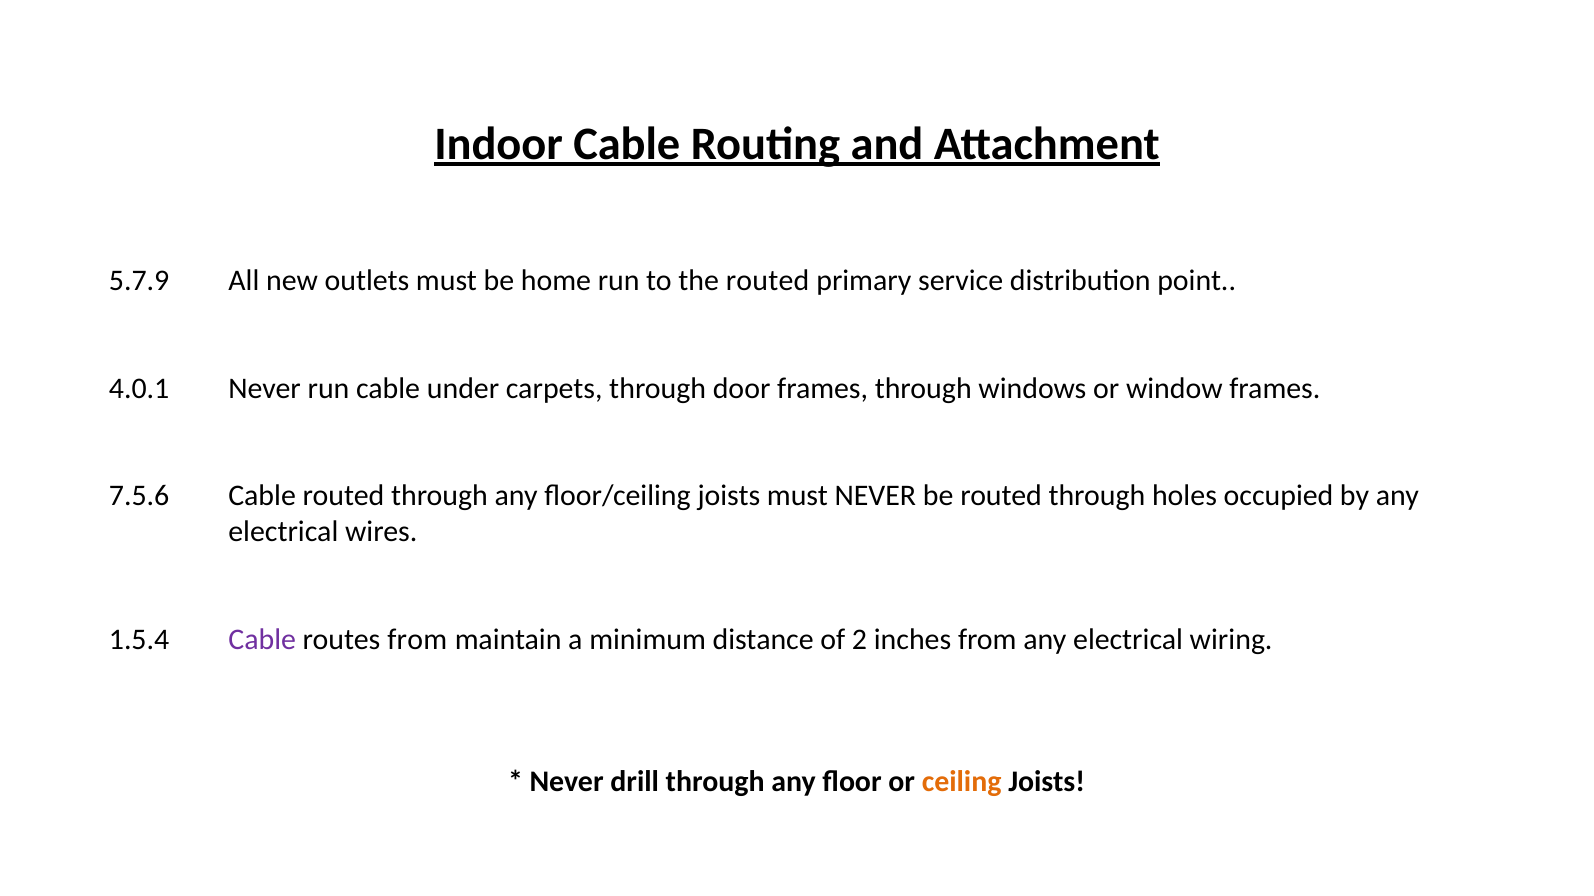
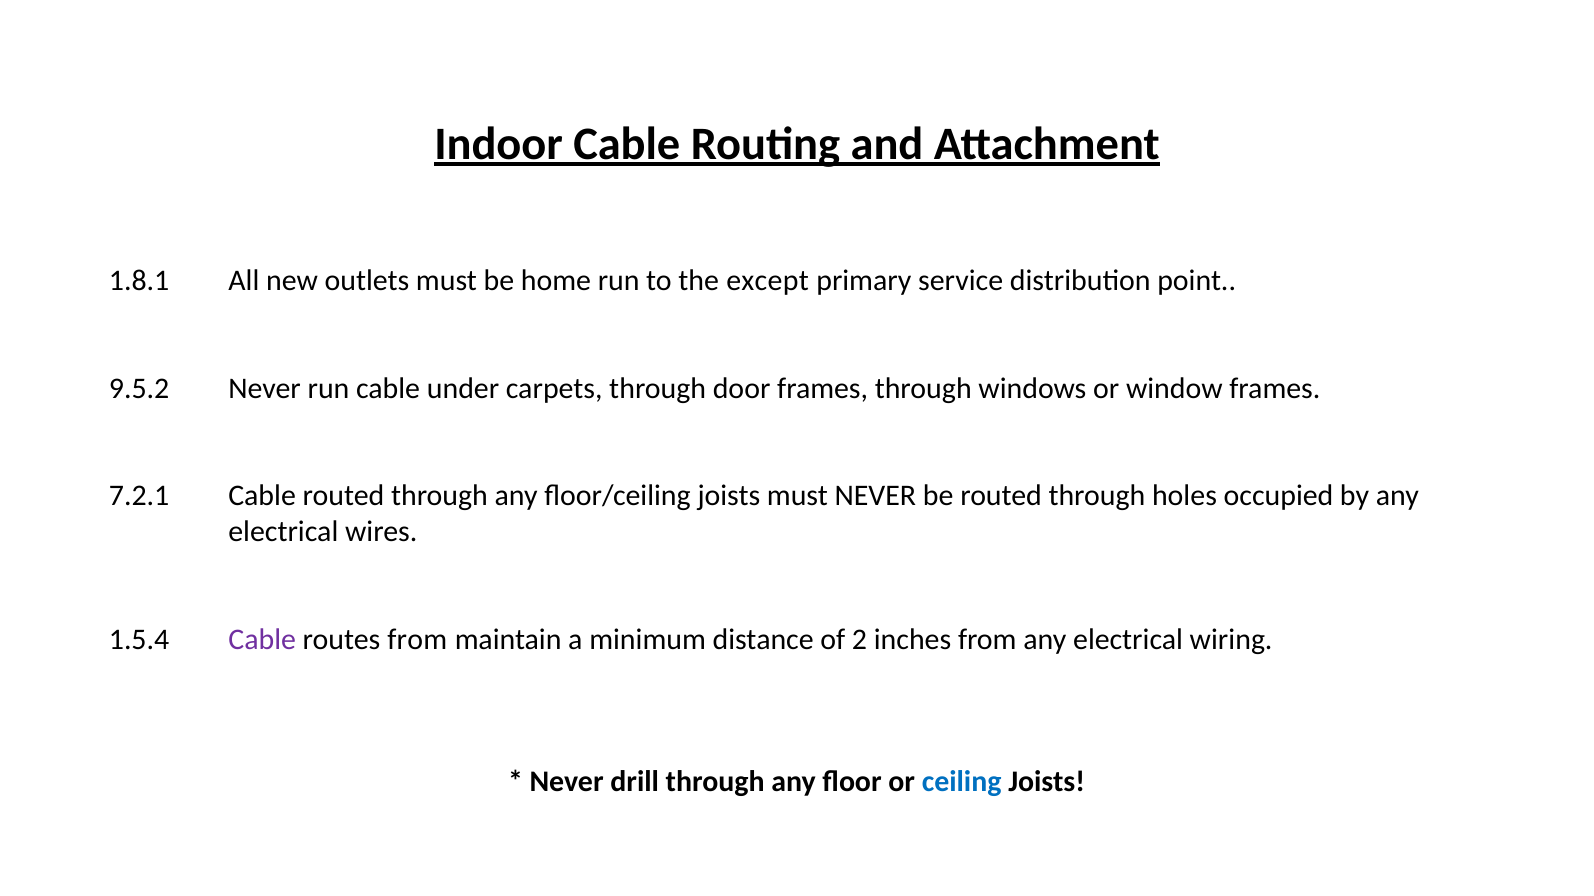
5.7.9: 5.7.9 -> 1.8.1 (139, 281)
the routed: routed -> except (768, 281)
4.0.1: 4.0.1 -> 9.5.2 (139, 389)
7.5.6: 7.5.6 -> 7.2.1 (139, 496)
ceiling colour: orange -> blue (962, 782)
